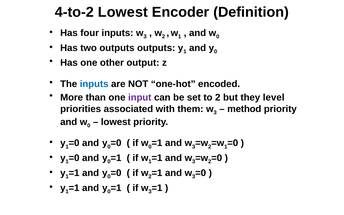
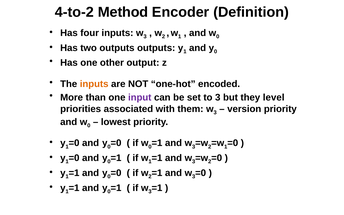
4-to-2 Lowest: Lowest -> Method (123, 12)
inputs colour: blue -> orange (94, 84)
to 2: 2 -> 3 (218, 97)
method: method -> version (244, 109)
